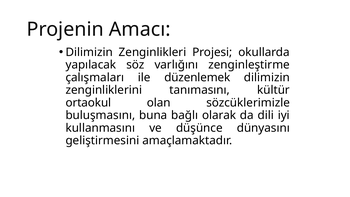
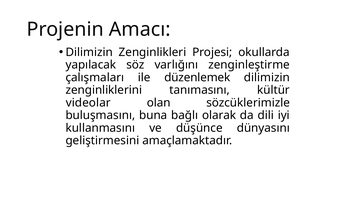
ortaokul: ortaokul -> videolar (88, 103)
